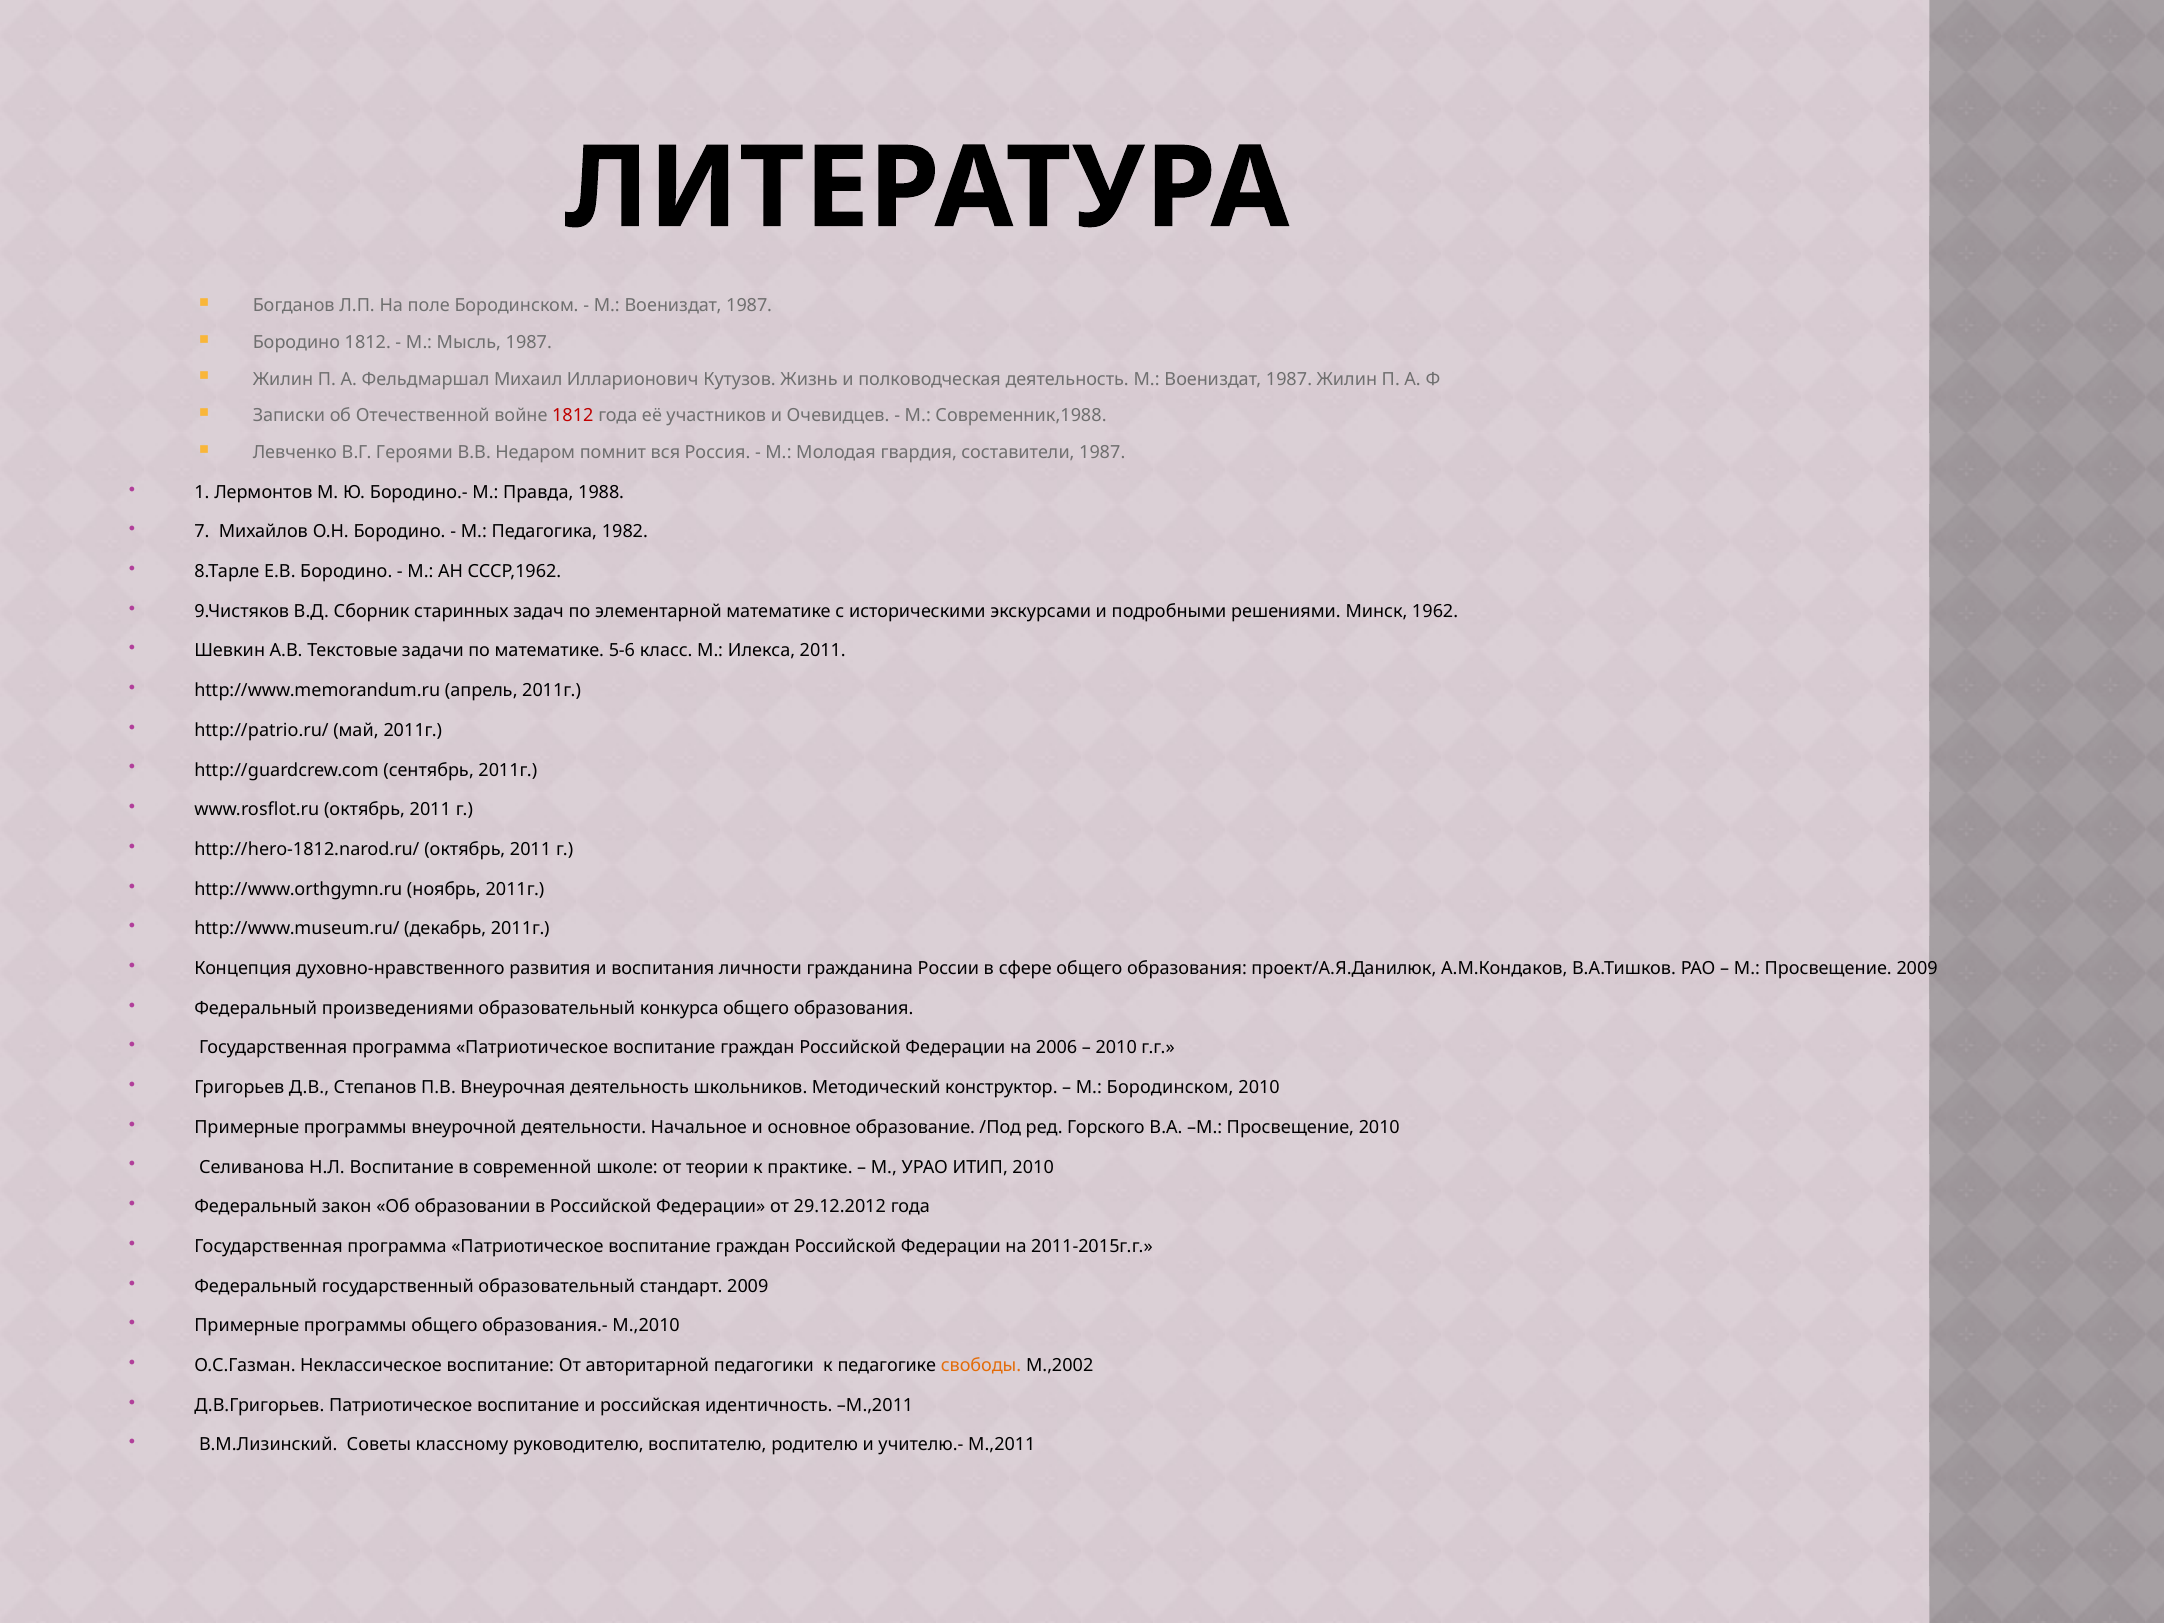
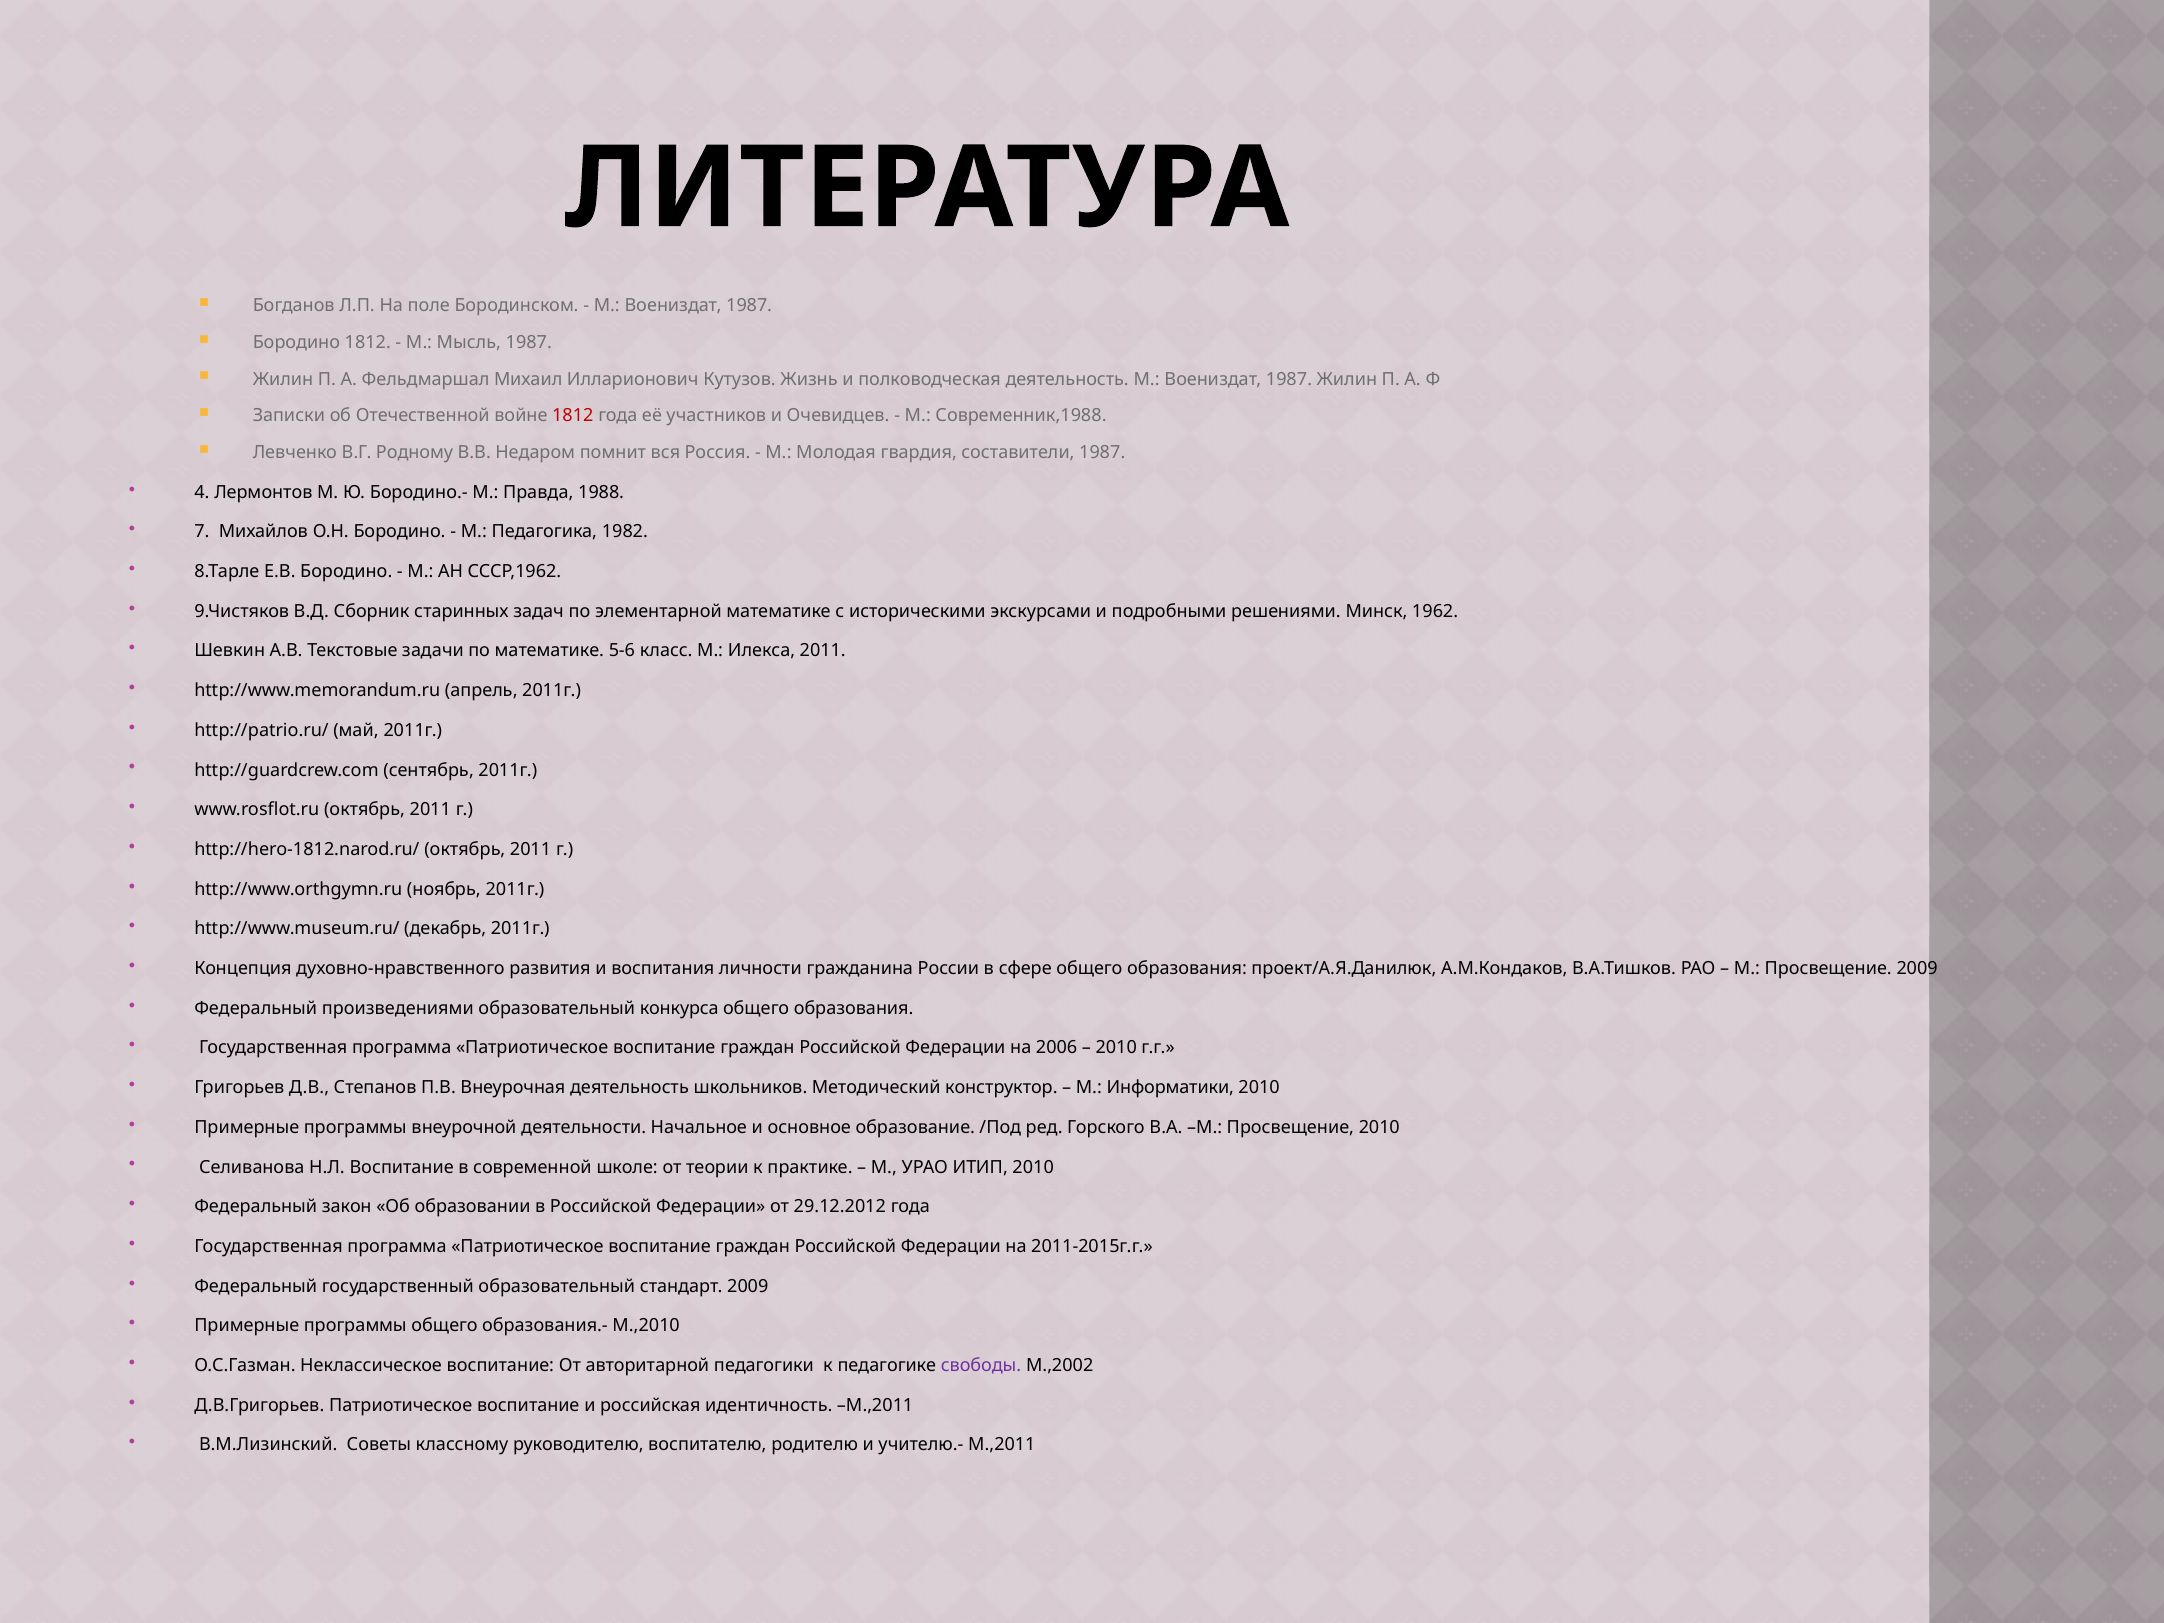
Героями: Героями -> Родному (415, 452)
1: 1 -> 4 (202, 492)
М Бородинском: Бородинском -> Информатики (1170, 1088)
свободы colour: orange -> purple (981, 1366)
